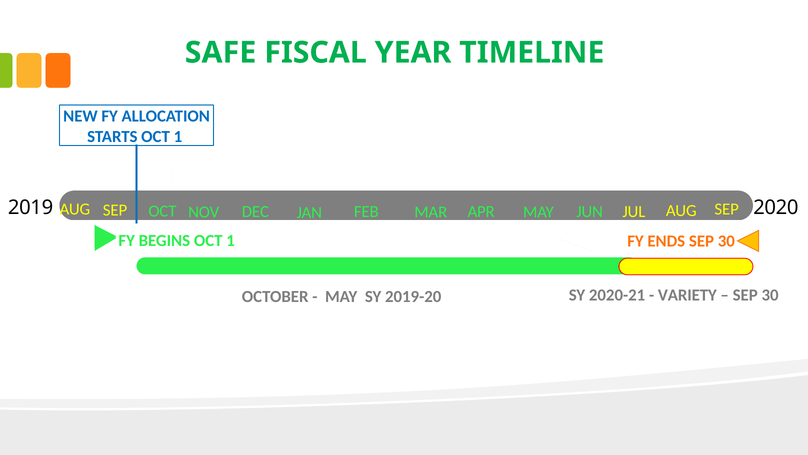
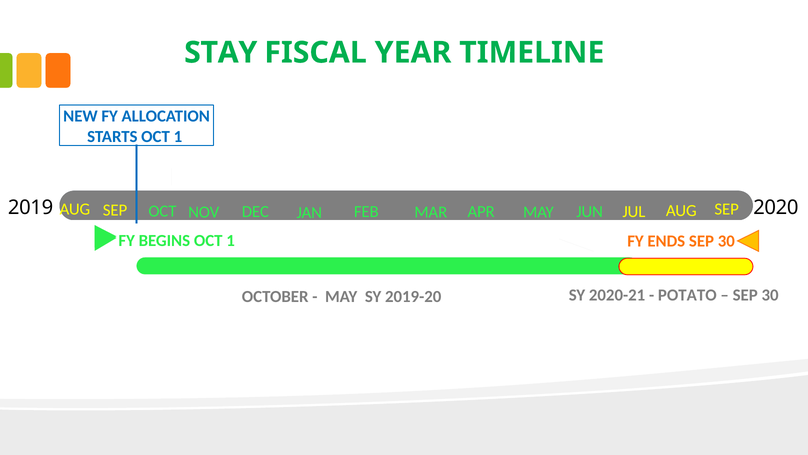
SAFE: SAFE -> STAY (221, 53)
VARIETY: VARIETY -> POTATO (687, 295)
